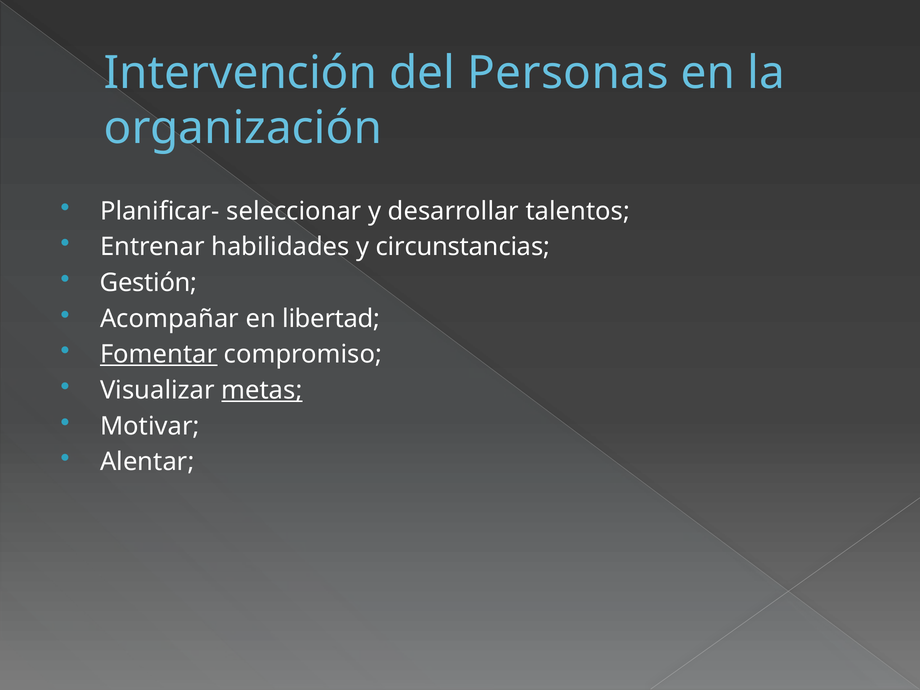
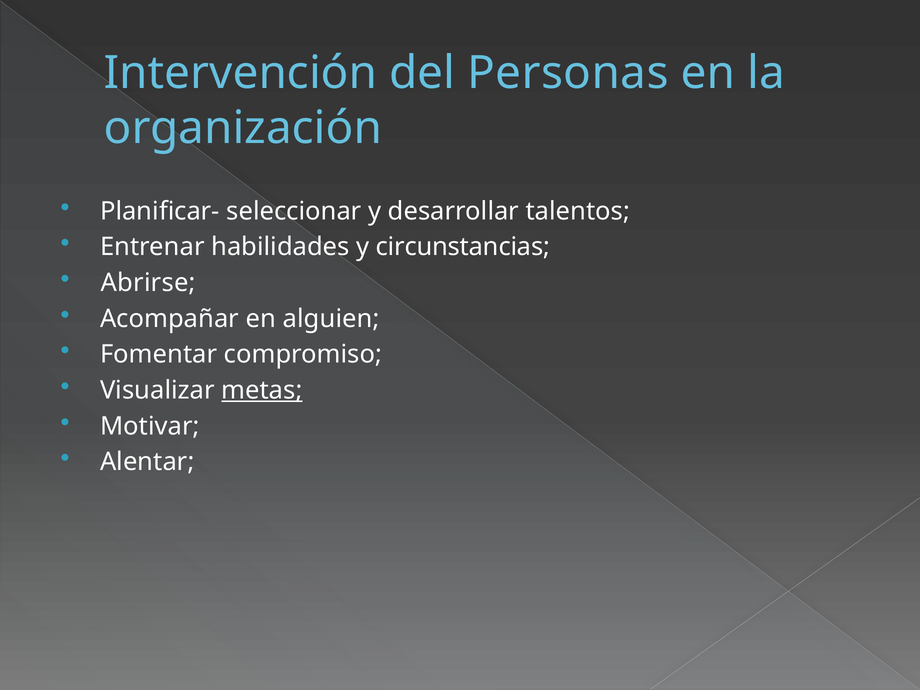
Gestión: Gestión -> Abrirse (148, 283)
libertad: libertad -> alguien (331, 319)
Fomentar underline: present -> none (159, 354)
